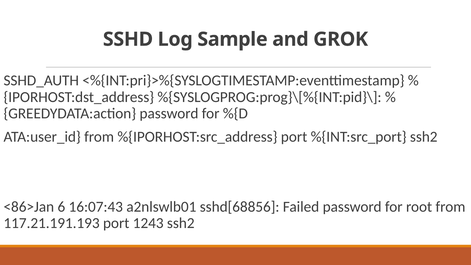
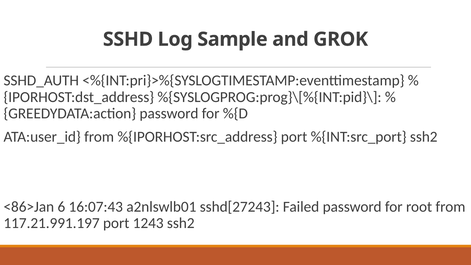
sshd[68856: sshd[68856 -> sshd[27243 (240, 207)
117.21.191.193: 117.21.191.193 -> 117.21.991.197 (52, 223)
